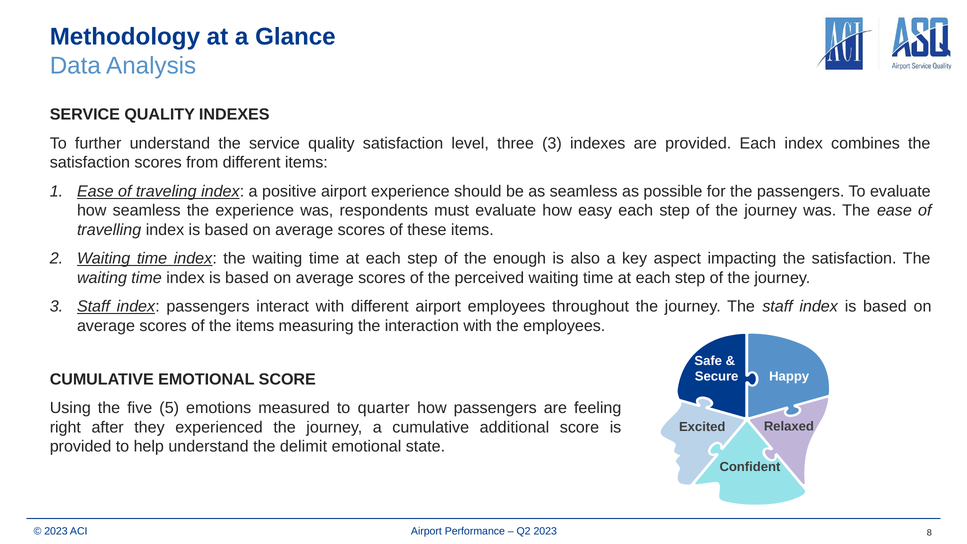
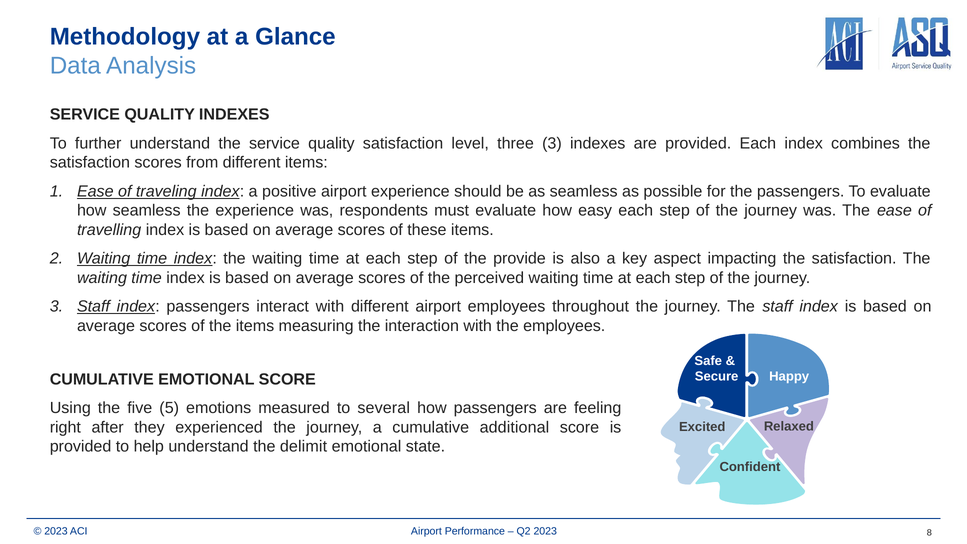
enough: enough -> provide (519, 258)
quarter: quarter -> several (384, 408)
